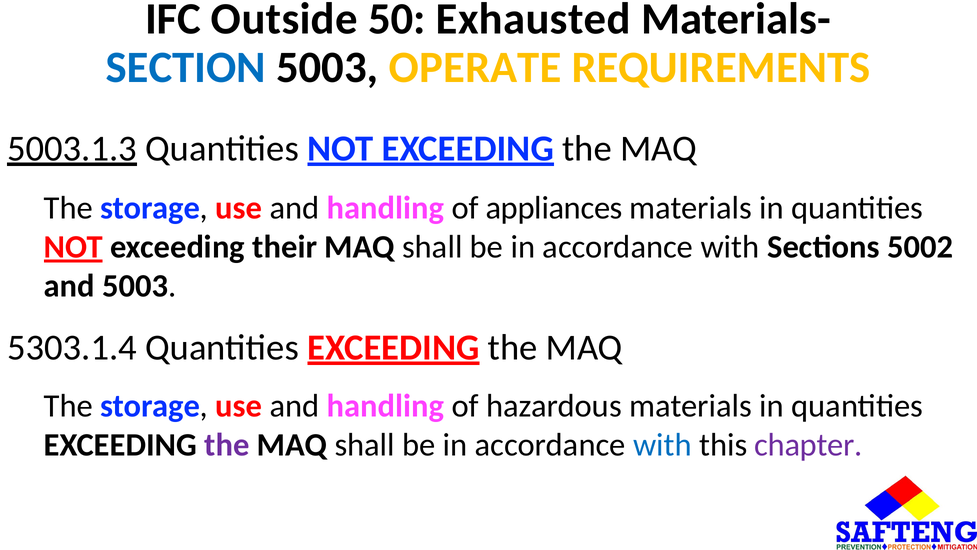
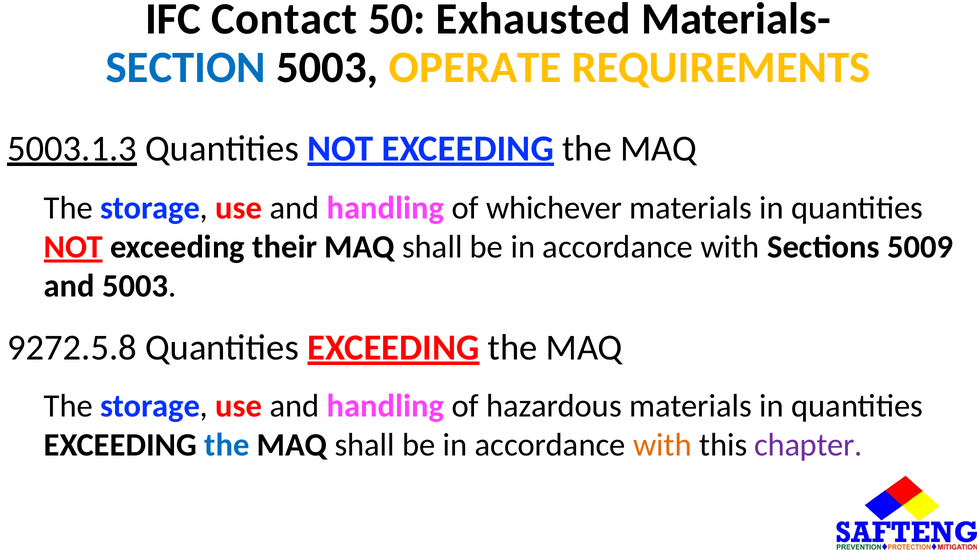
Outside: Outside -> Contact (284, 19)
appliances: appliances -> whichever (554, 208)
5002: 5002 -> 5009 (920, 247)
5303.1.4: 5303.1.4 -> 9272.5.8 (72, 347)
the colour: purple -> blue (227, 445)
with colour: blue -> orange (662, 445)
